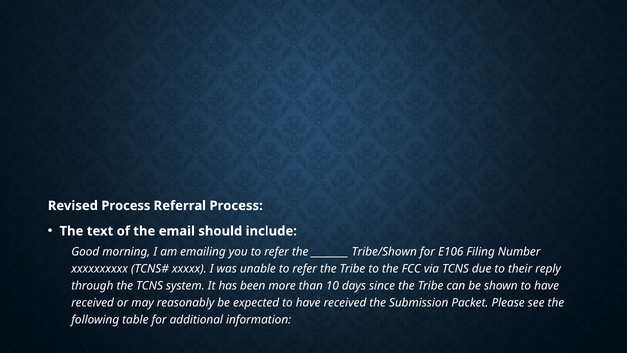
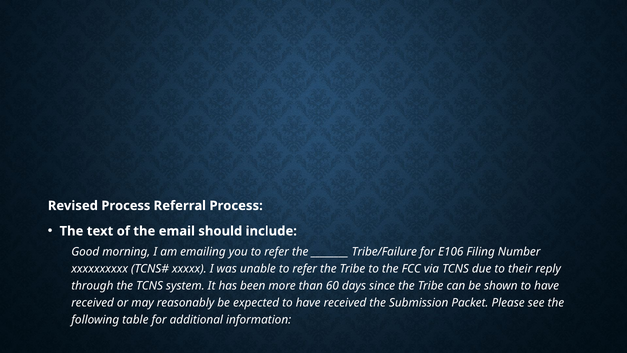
Tribe/Shown: Tribe/Shown -> Tribe/Failure (384, 252)
10: 10 -> 60 (332, 286)
